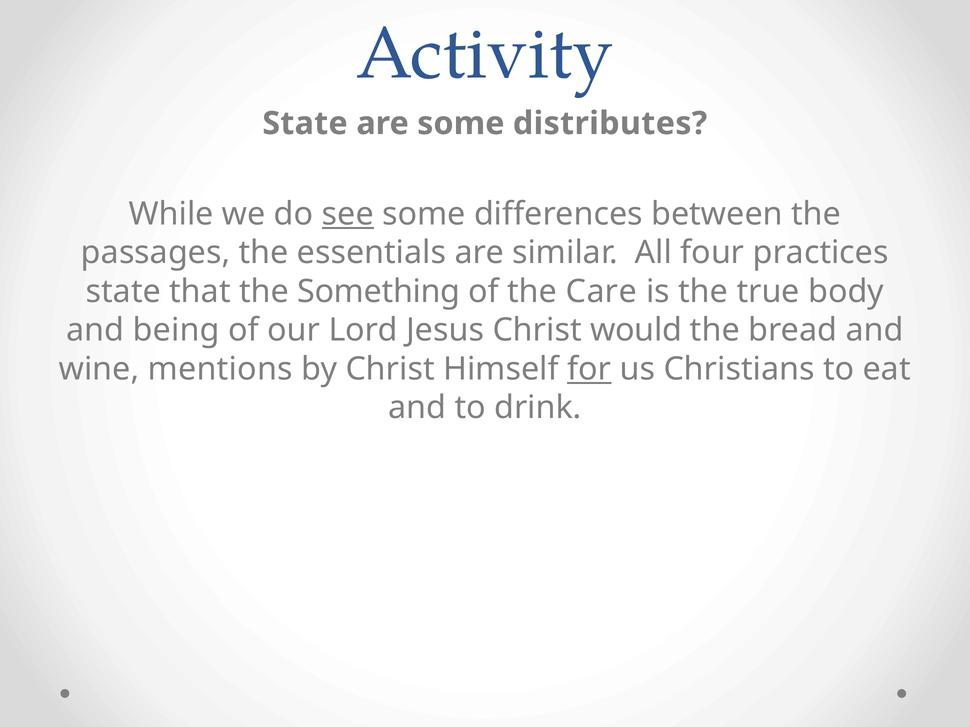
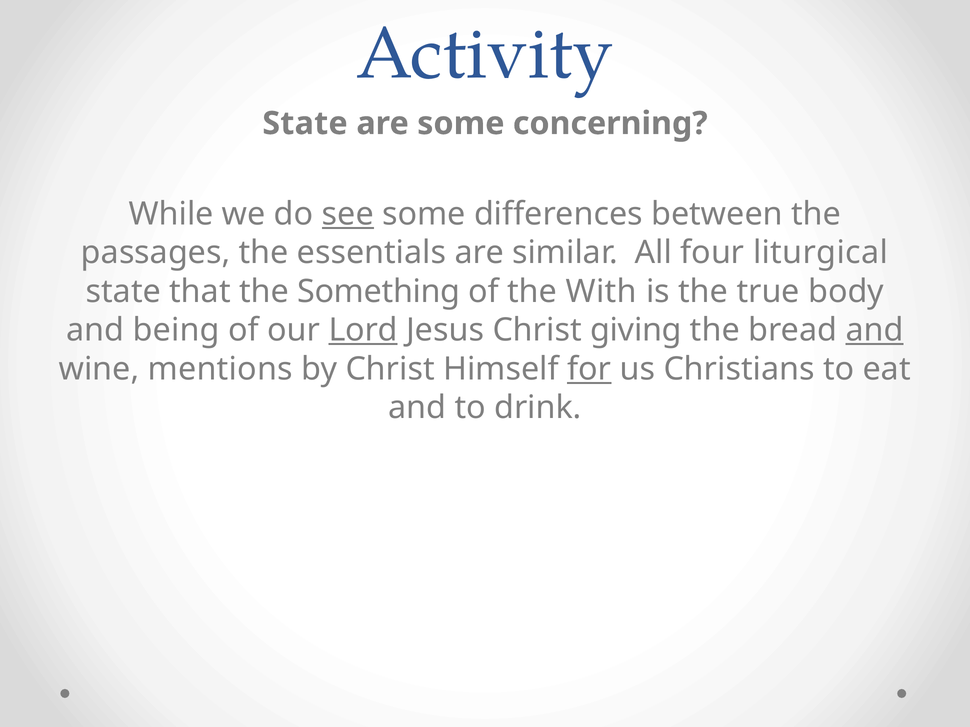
distributes: distributes -> concerning (610, 124)
practices: practices -> liturgical (821, 253)
Care: Care -> With (601, 292)
Lord underline: none -> present (363, 330)
would: would -> giving (636, 330)
and underline: none -> present (875, 330)
